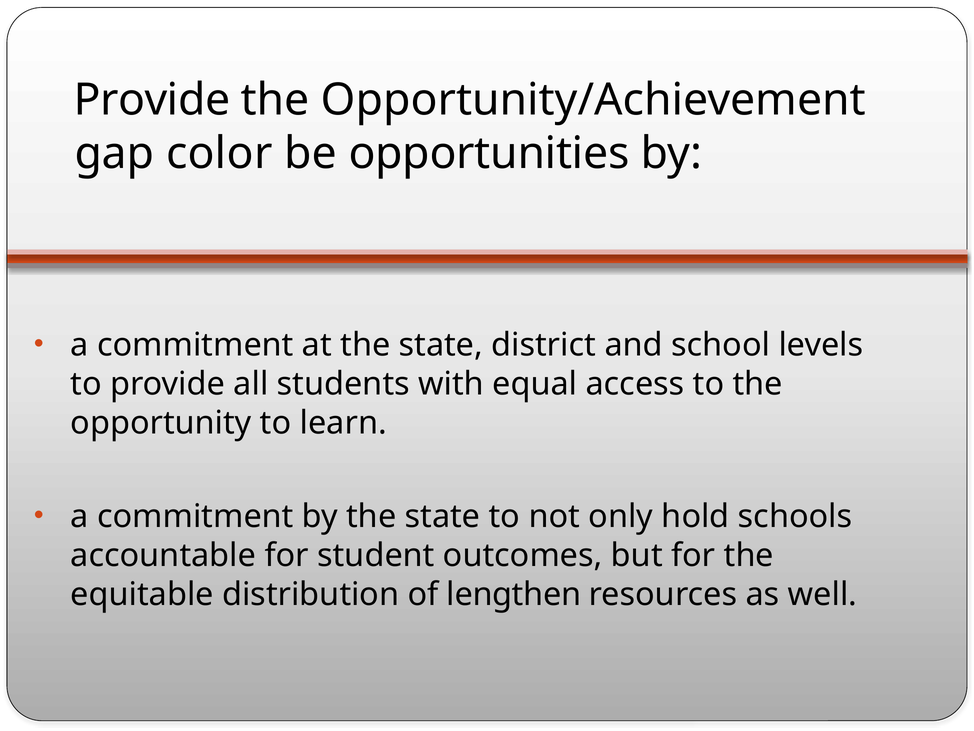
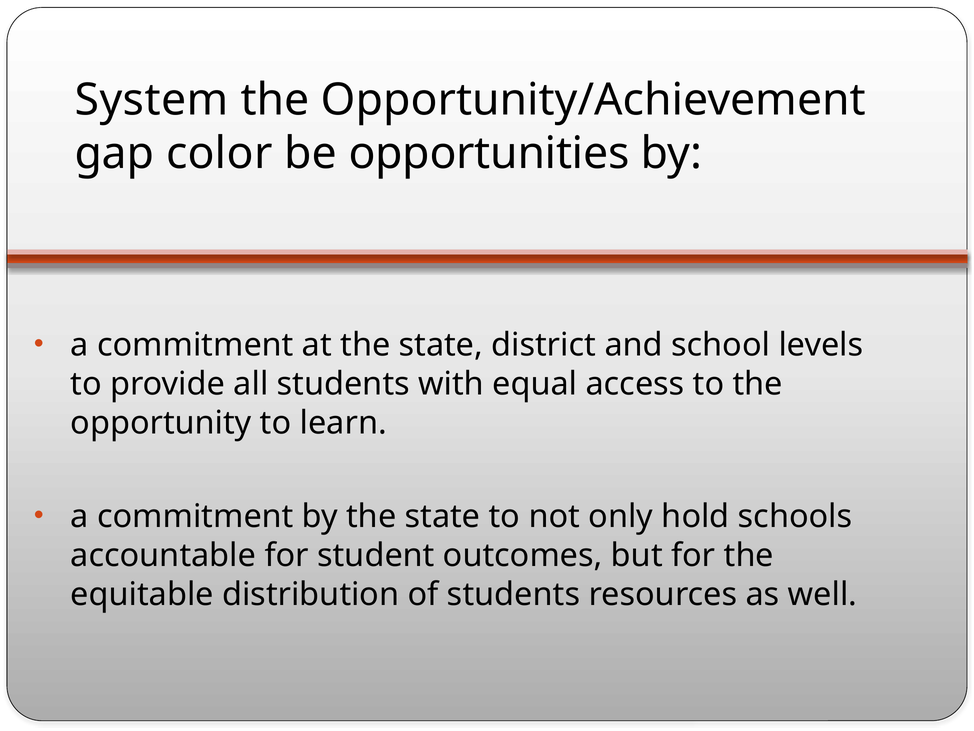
Provide: Provide -> System (152, 100)
of lengthen: lengthen -> students (514, 594)
